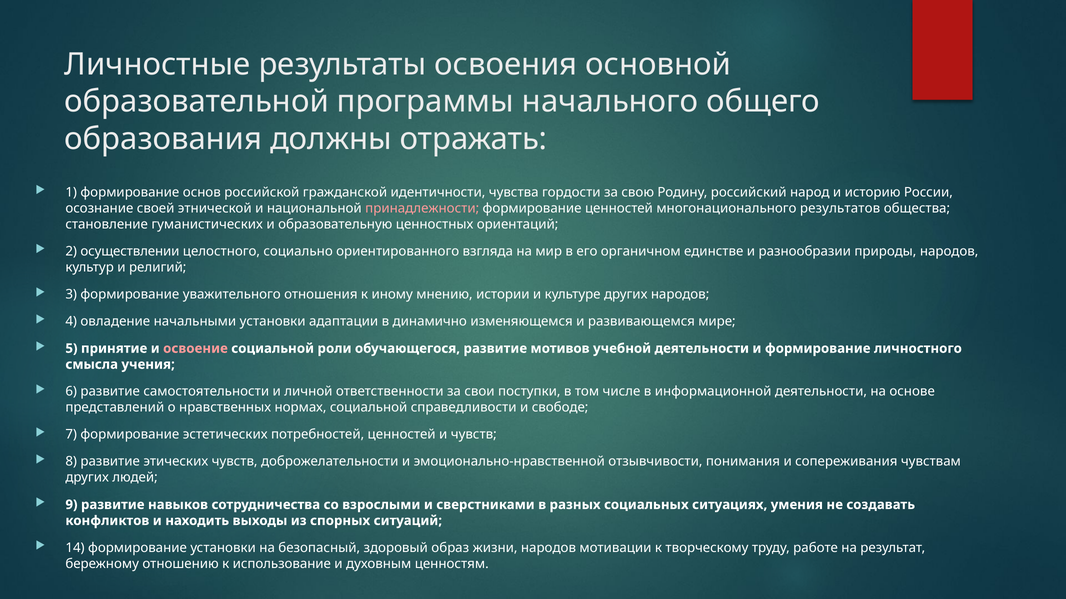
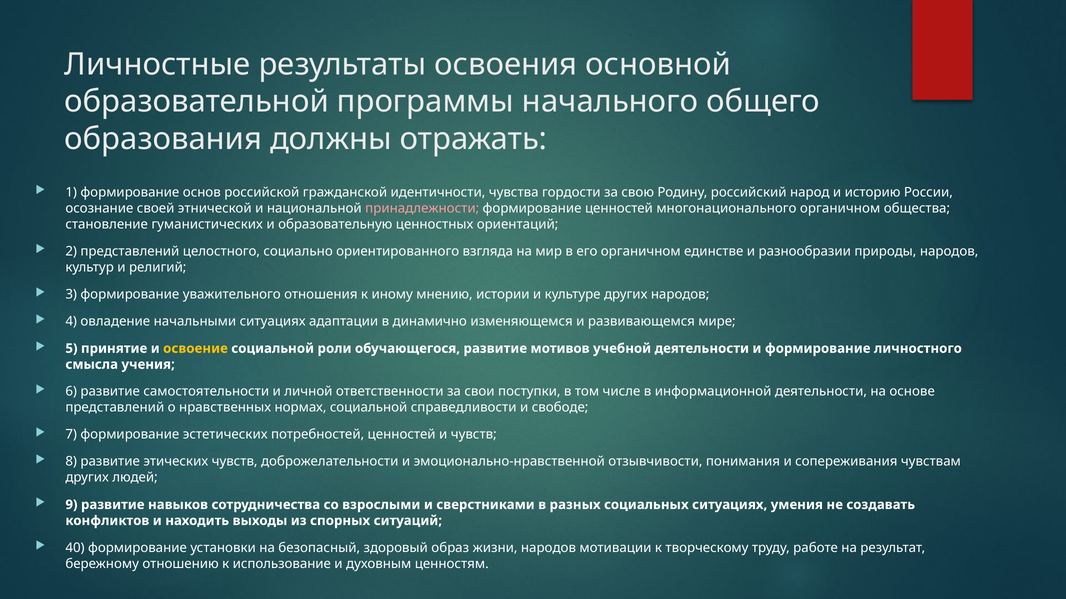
многонационального результатов: результатов -> органичном (840, 208)
2 осуществлении: осуществлении -> представлений (130, 252)
начальными установки: установки -> ситуациях (273, 322)
освоение colour: pink -> yellow (195, 349)
14: 14 -> 40 (75, 548)
